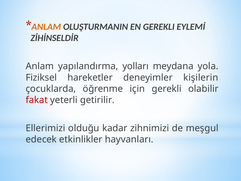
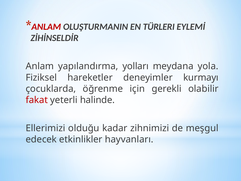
ANLAM colour: orange -> red (46, 27)
EN GEREKLI: GEREKLI -> TÜRLERI (159, 27)
kişilerin: kişilerin -> kurmayı (201, 77)
getirilir: getirilir -> halinde (97, 100)
